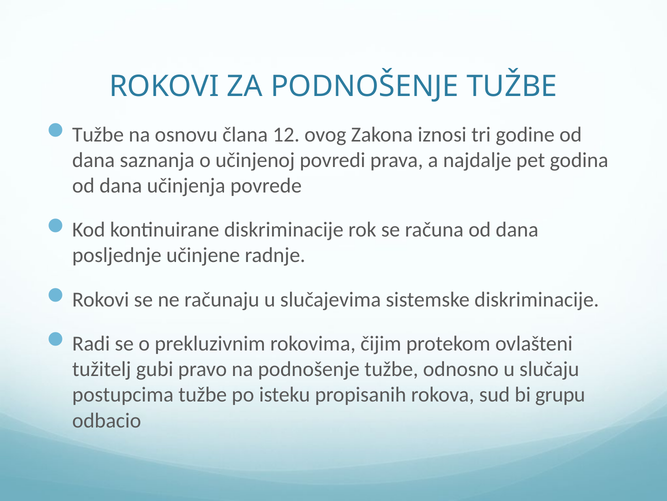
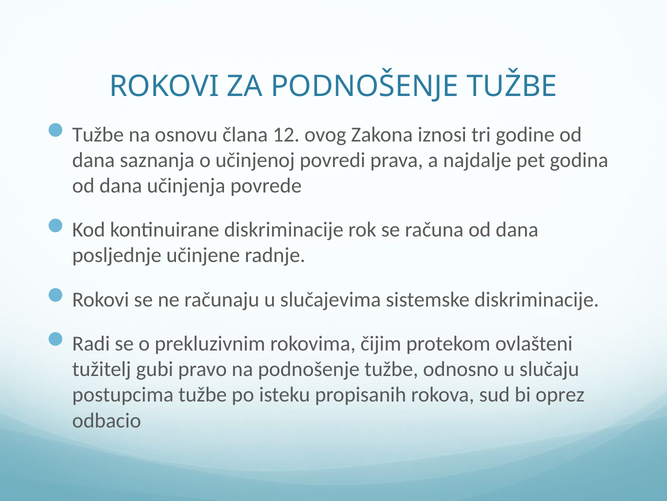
grupu: grupu -> oprez (560, 394)
